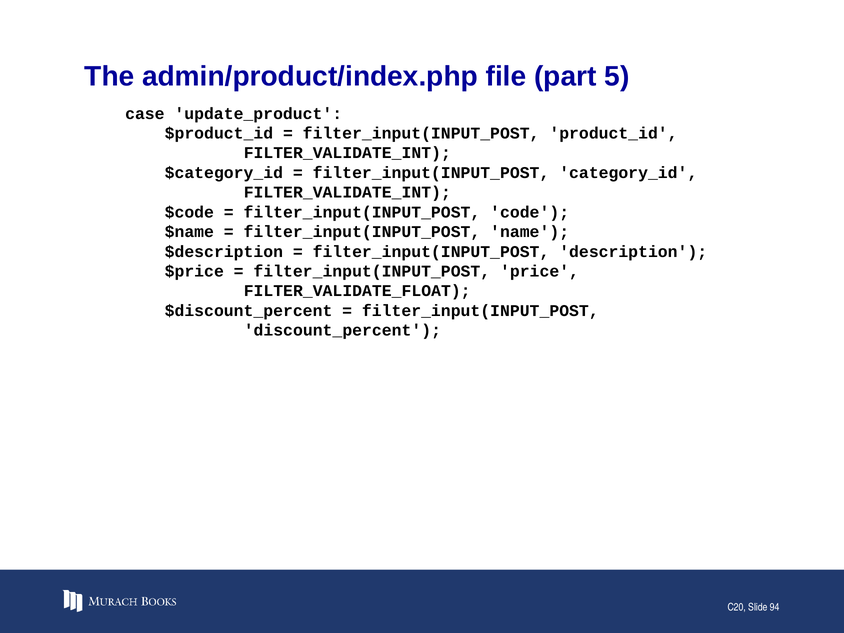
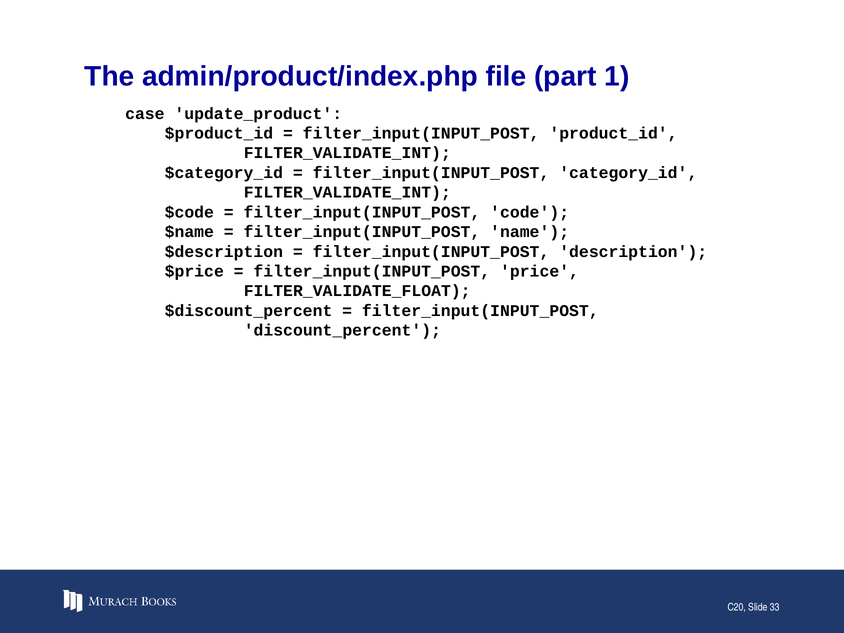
5: 5 -> 1 (617, 77)
94: 94 -> 33 (775, 607)
